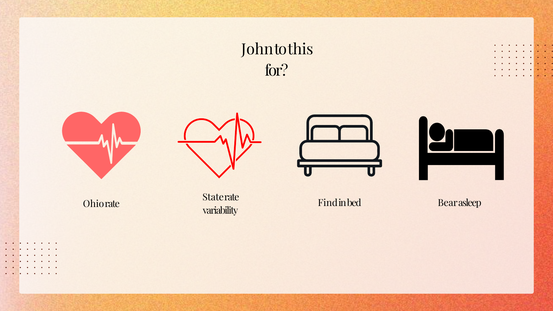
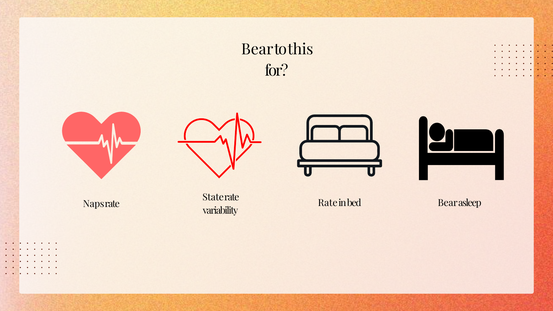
John: John -> Bear (257, 49)
Find: Find -> Rate (328, 203)
Ohio: Ohio -> Naps (94, 204)
